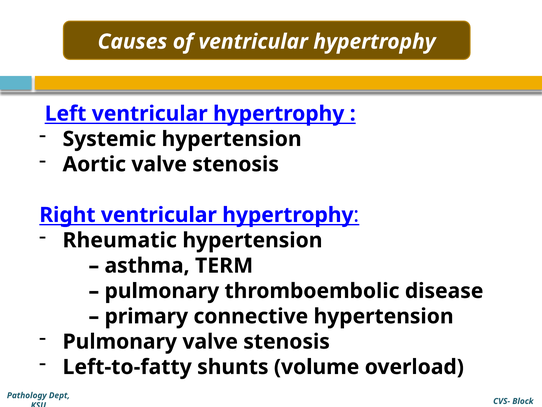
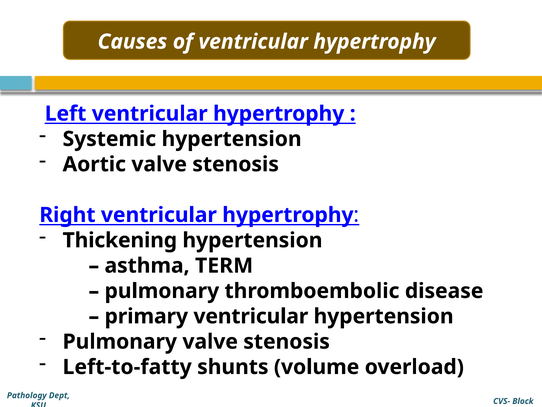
Rheumatic: Rheumatic -> Thickening (120, 240)
primary connective: connective -> ventricular (251, 316)
